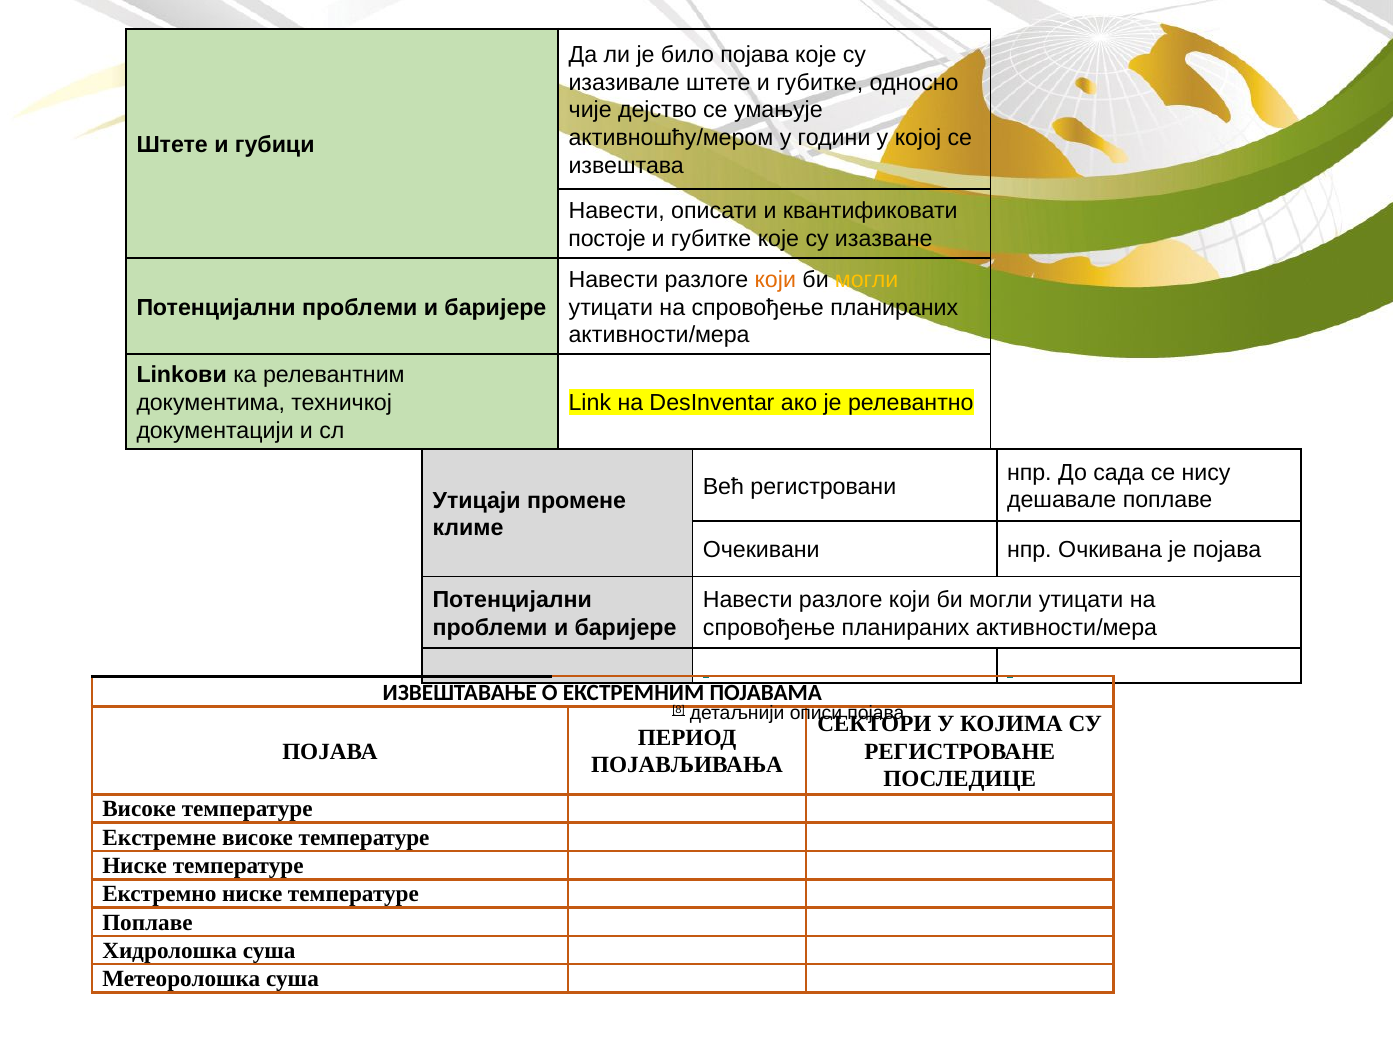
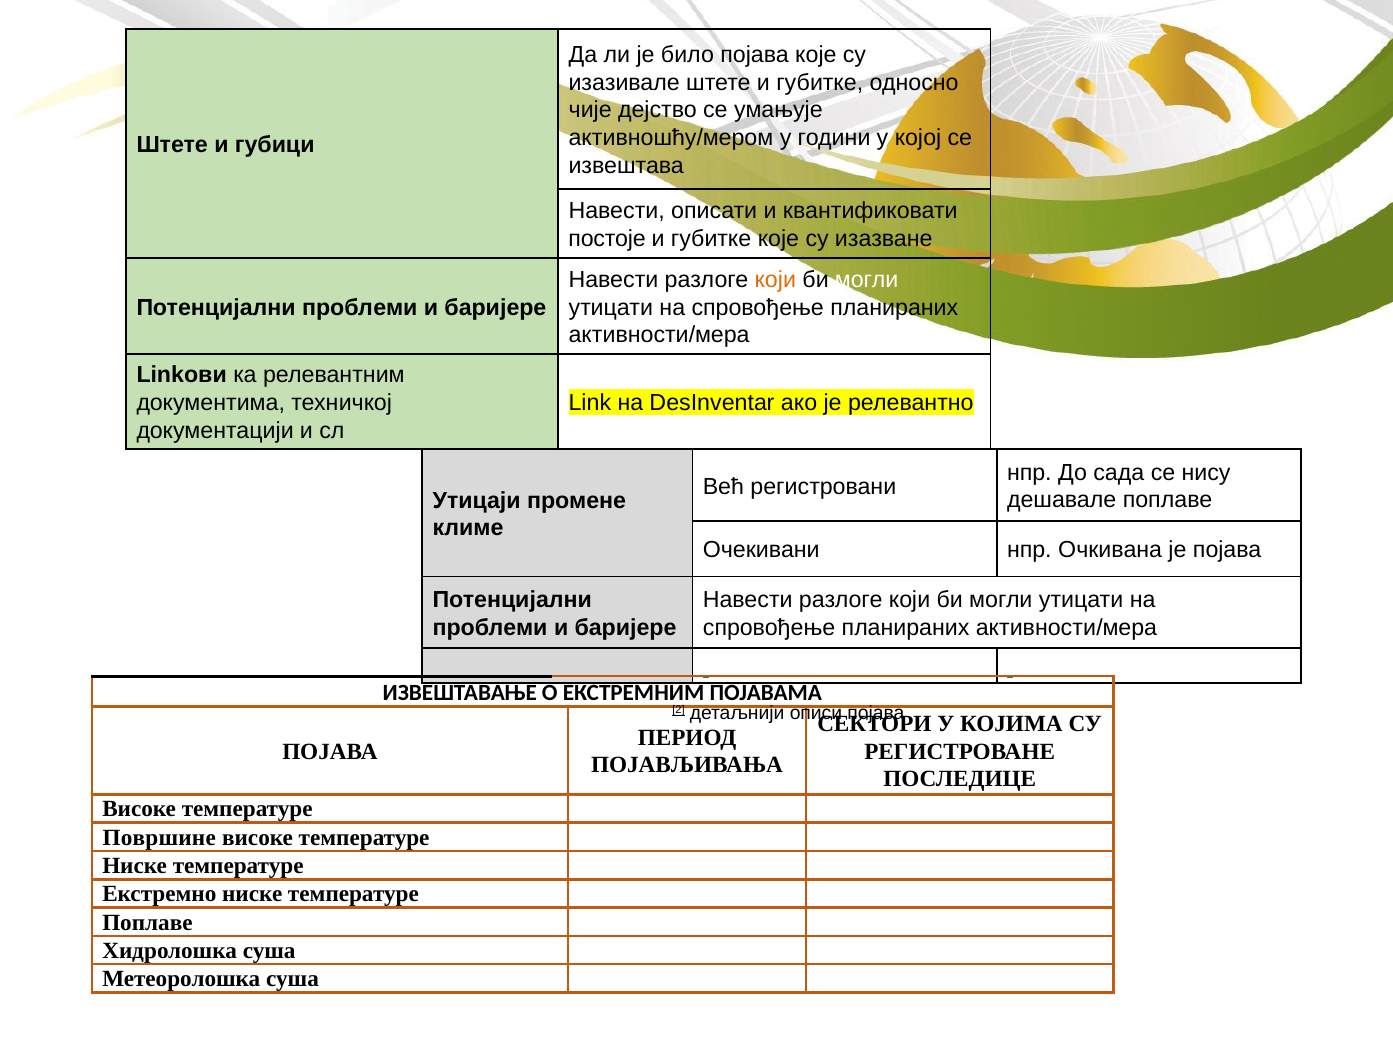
могли colour: yellow -> white (867, 279)
8: 8 -> 2 (679, 710)
Екстремне: Екстремне -> Површине (159, 837)
